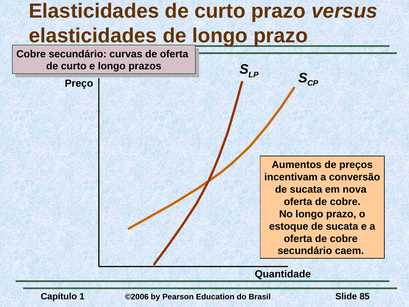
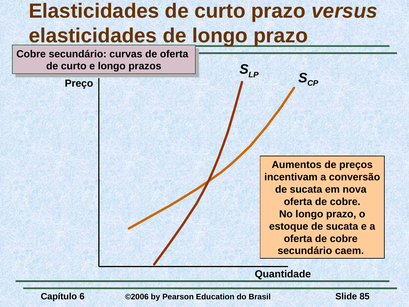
1: 1 -> 6 (82, 296)
